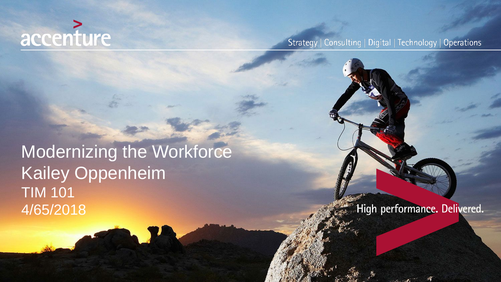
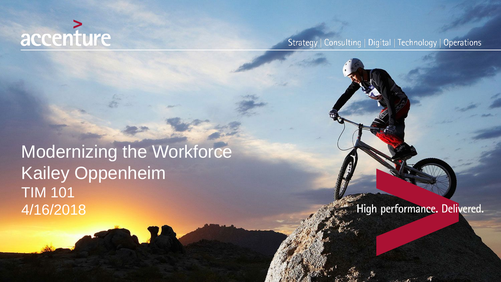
4/65/2018: 4/65/2018 -> 4/16/2018 (54, 210)
